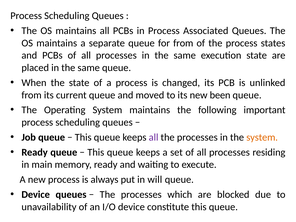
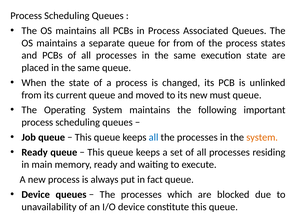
been: been -> must (220, 95)
all colour: purple -> blue (154, 137)
will: will -> fact (155, 180)
